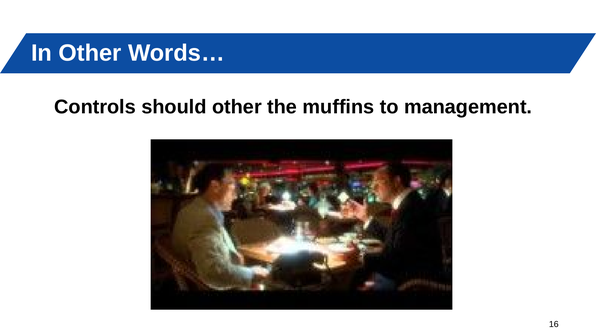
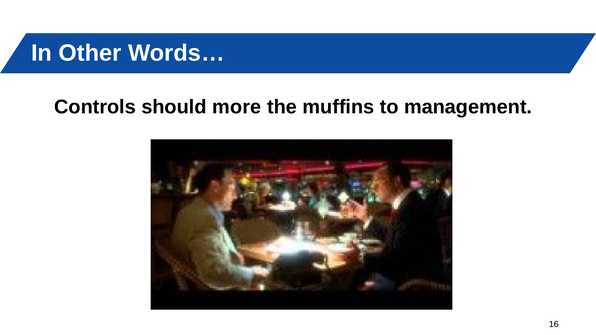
should other: other -> more (237, 107)
